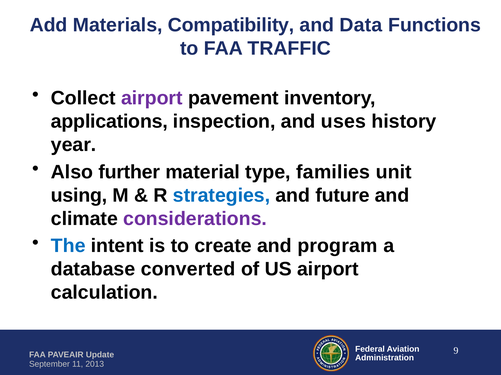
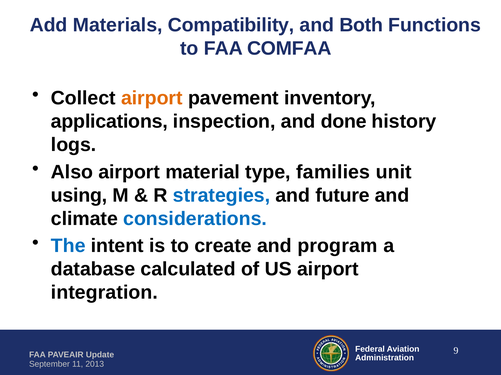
Data: Data -> Both (361, 25)
TRAFFIC: TRAFFIC -> COMFAA (289, 49)
airport colour: purple -> orange (152, 98)
uses: uses -> done (344, 122)
year: year -> logs (74, 145)
Also further: further -> airport (129, 172)
considerations colour: purple -> blue (195, 219)
converted: converted -> calculated (188, 270)
calculation: calculation -> integration (104, 293)
